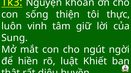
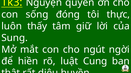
khoan: khoan -> quyến (80, 3)
thiện: thiện -> đóng (68, 15)
vinh: vinh -> thấy (37, 26)
Khiết: Khiết -> Cung (95, 62)
